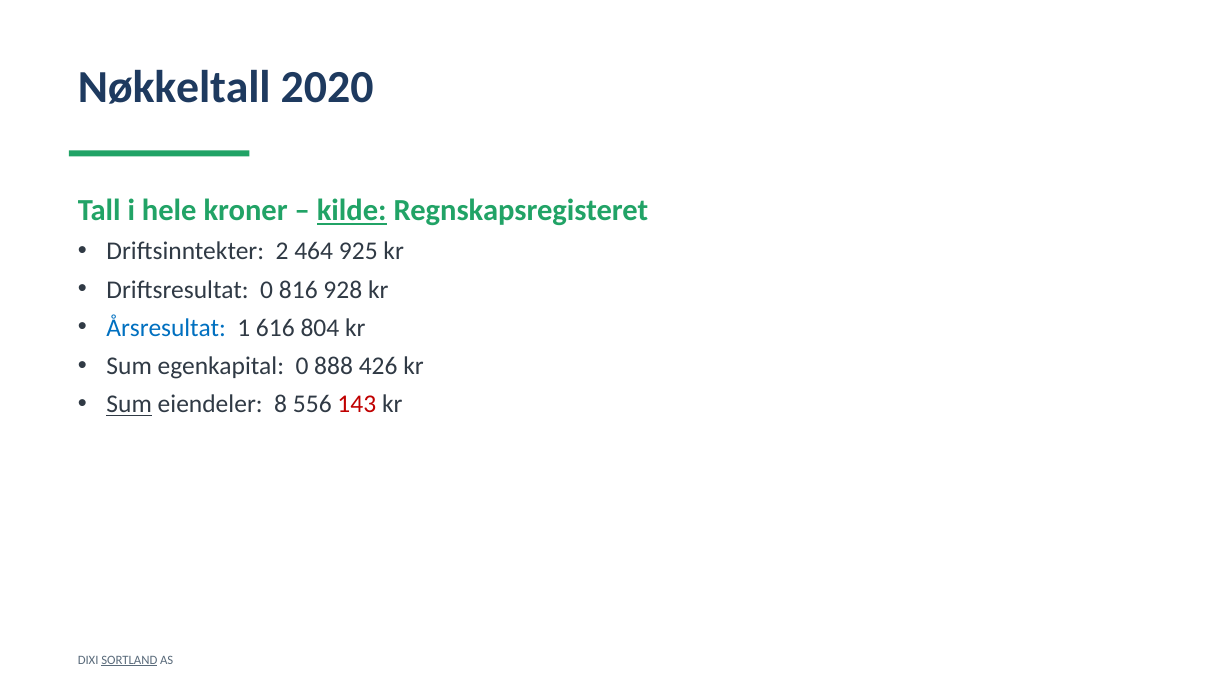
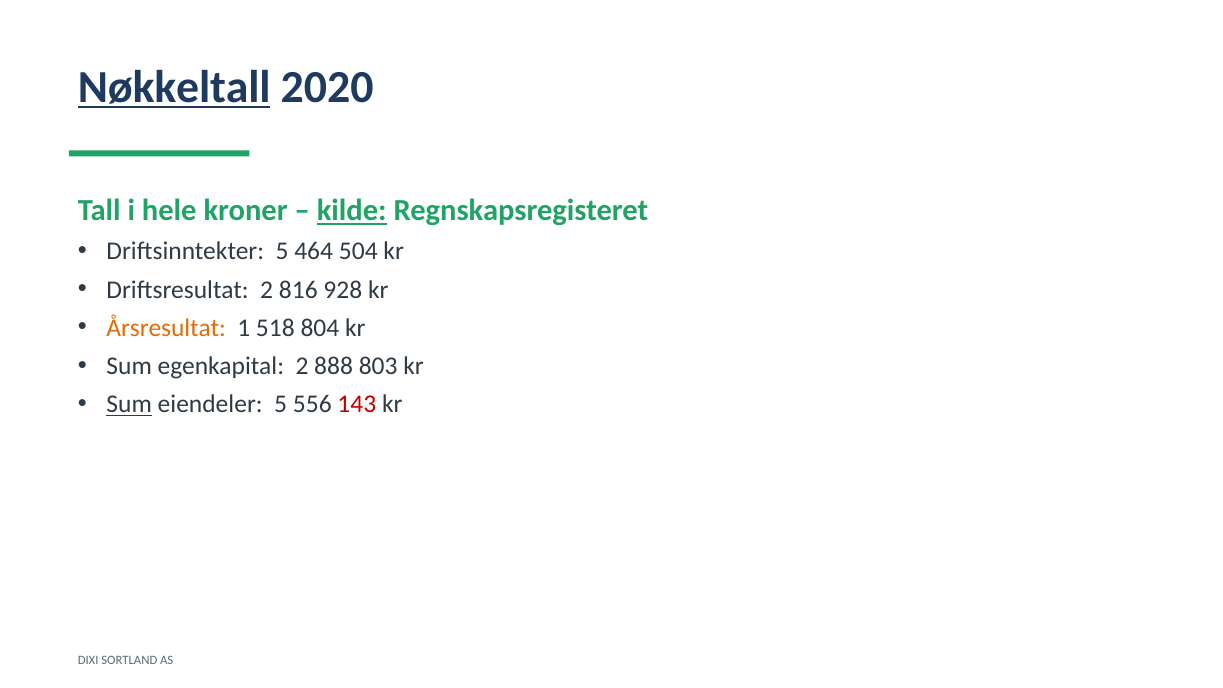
Nøkkeltall underline: none -> present (174, 87)
Driftsinntekter 2: 2 -> 5 (282, 251)
925: 925 -> 504 (358, 251)
Driftsresultat 0: 0 -> 2 (267, 290)
Årsresultat colour: blue -> orange (166, 328)
616: 616 -> 518 (275, 328)
egenkapital 0: 0 -> 2 (302, 366)
426: 426 -> 803 (378, 366)
eiendeler 8: 8 -> 5 (281, 404)
SORTLAND underline: present -> none (129, 660)
